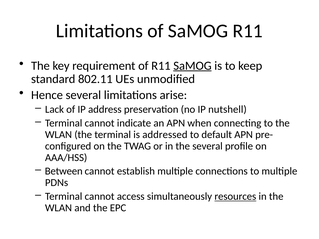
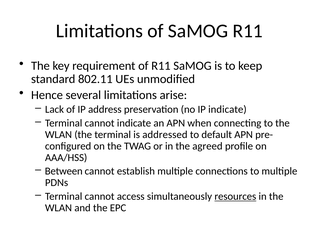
SaMOG underline: present -> none (192, 66)
IP nutshell: nutshell -> indicate (227, 110)
the several: several -> agreed (207, 146)
